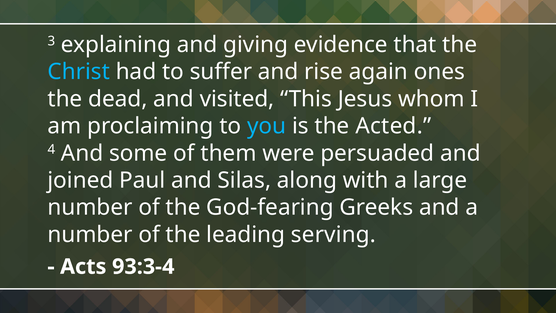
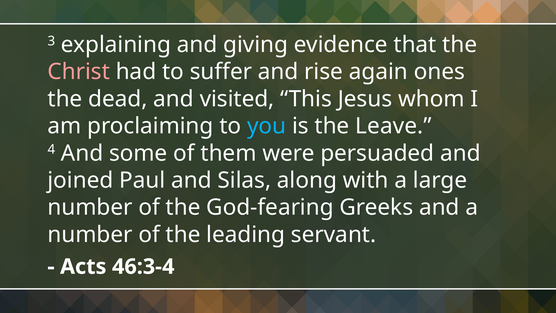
Christ colour: light blue -> pink (79, 72)
Acted: Acted -> Leave (393, 126)
serving: serving -> servant (334, 234)
93:3-4: 93:3-4 -> 46:3-4 (143, 266)
